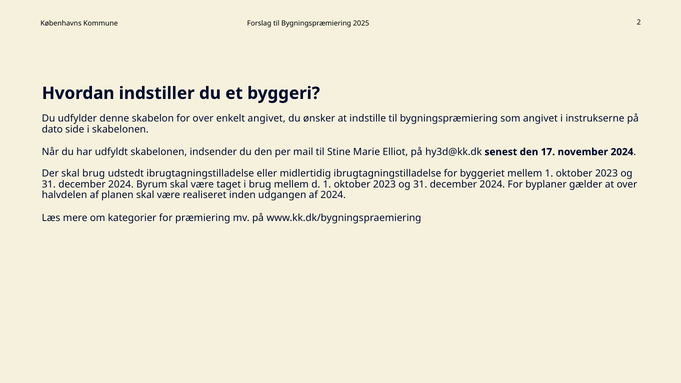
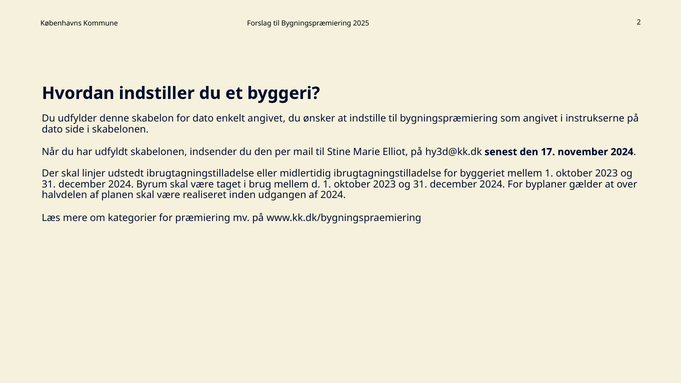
for over: over -> dato (203, 119)
skal brug: brug -> linjer (94, 174)
